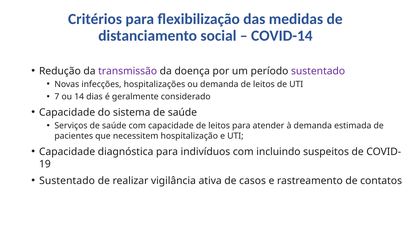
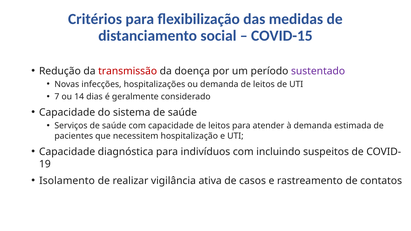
COVID-14: COVID-14 -> COVID-15 (282, 36)
transmissão colour: purple -> red (128, 71)
Sustentado: Sustentado -> Isolamento (67, 181)
